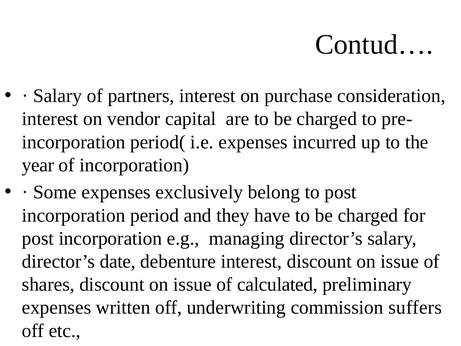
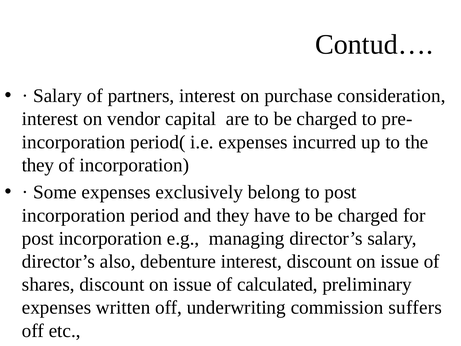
year: year -> they (38, 165)
date: date -> also (118, 261)
